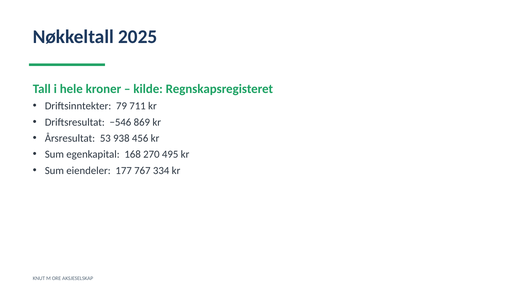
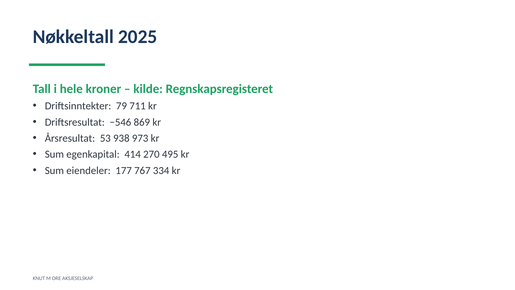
456: 456 -> 973 (140, 138)
168: 168 -> 414 (133, 154)
